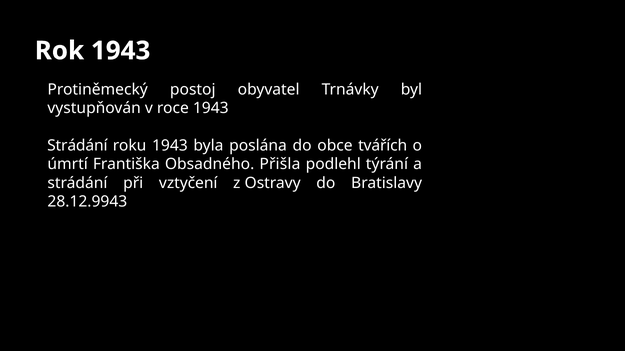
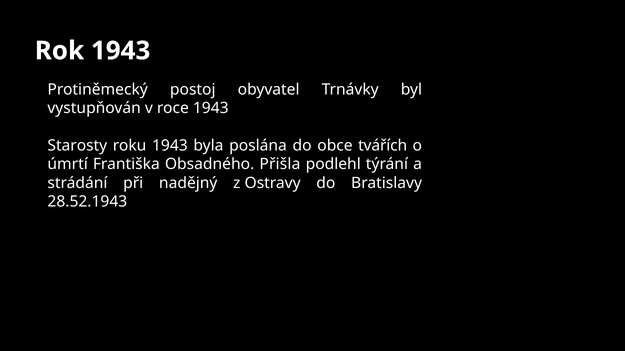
Strádání: Strádání -> Starosty (77, 146)
vztyčení: vztyčení -> nadějný (188, 183)
28.12.9943: 28.12.9943 -> 28.52.1943 (87, 202)
